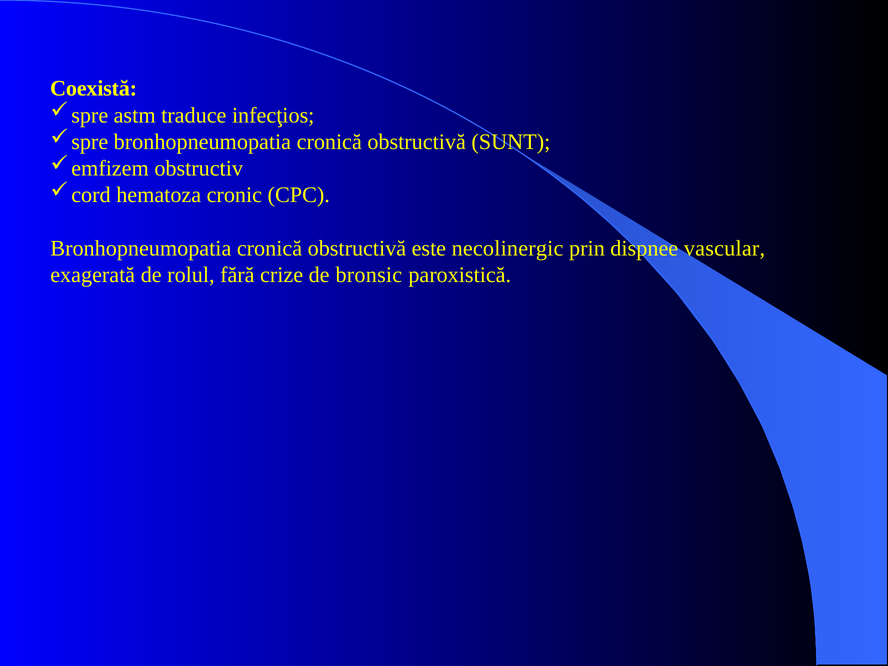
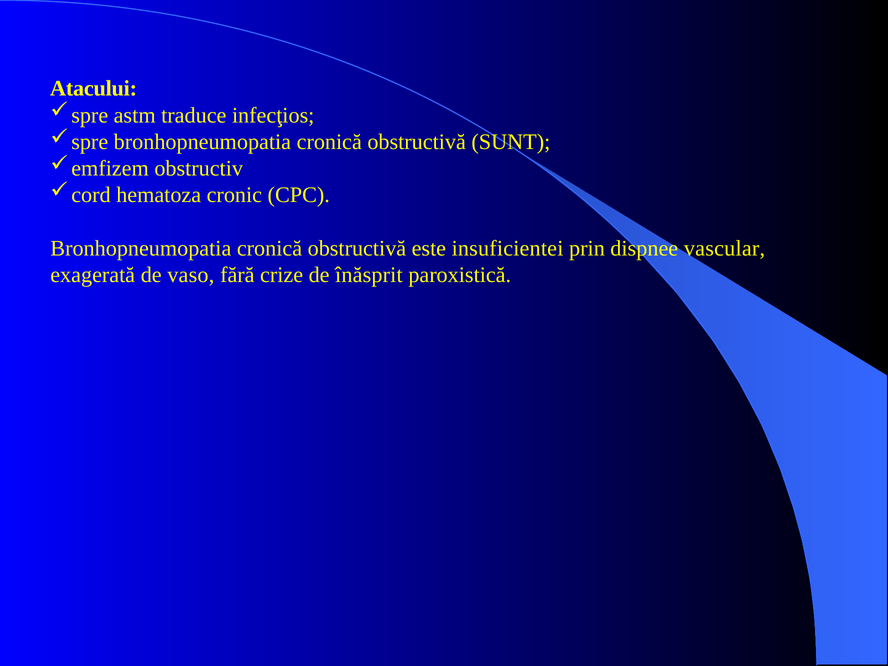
Coexistă: Coexistă -> Atacului (94, 89)
necolinergic: necolinergic -> insuficientei (508, 248)
rolul: rolul -> vaso (191, 275)
bronsic: bronsic -> înăsprit (369, 275)
